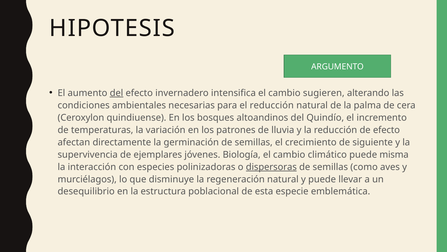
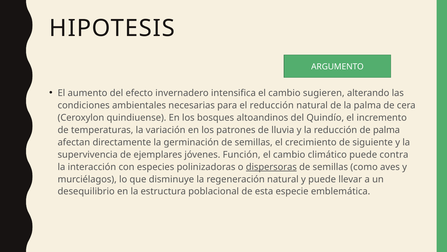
del underline: present -> none (117, 93)
de efecto: efecto -> palma (386, 130)
Biología: Biología -> Función (242, 154)
misma: misma -> contra (394, 154)
